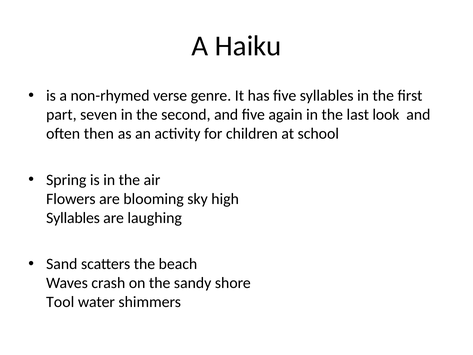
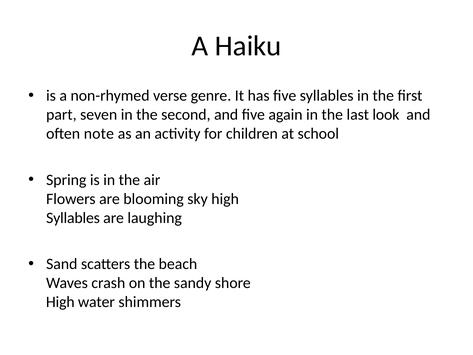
then: then -> note (99, 134)
Tool: Tool -> High (60, 302)
